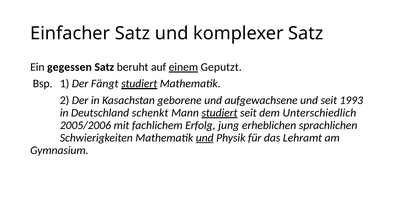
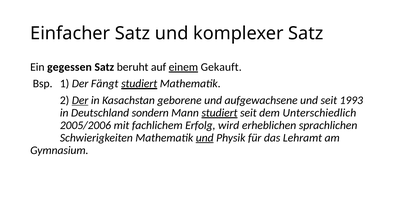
Geputzt: Geputzt -> Gekauft (221, 67)
Der underline: none -> present (80, 100)
schenkt: schenkt -> sondern (150, 113)
jung: jung -> wird (229, 125)
